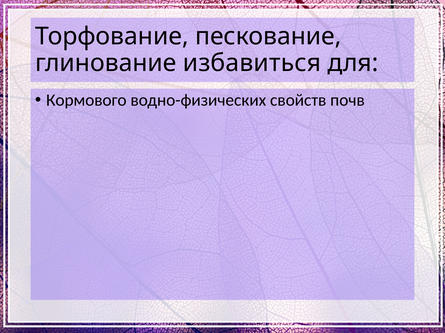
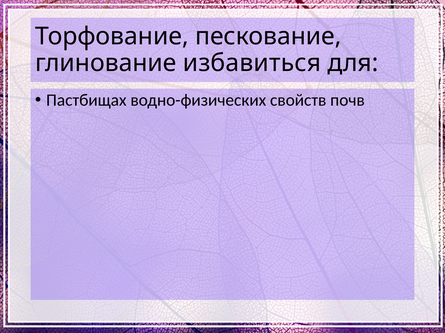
Кормового: Кормового -> Пастбищах (86, 100)
